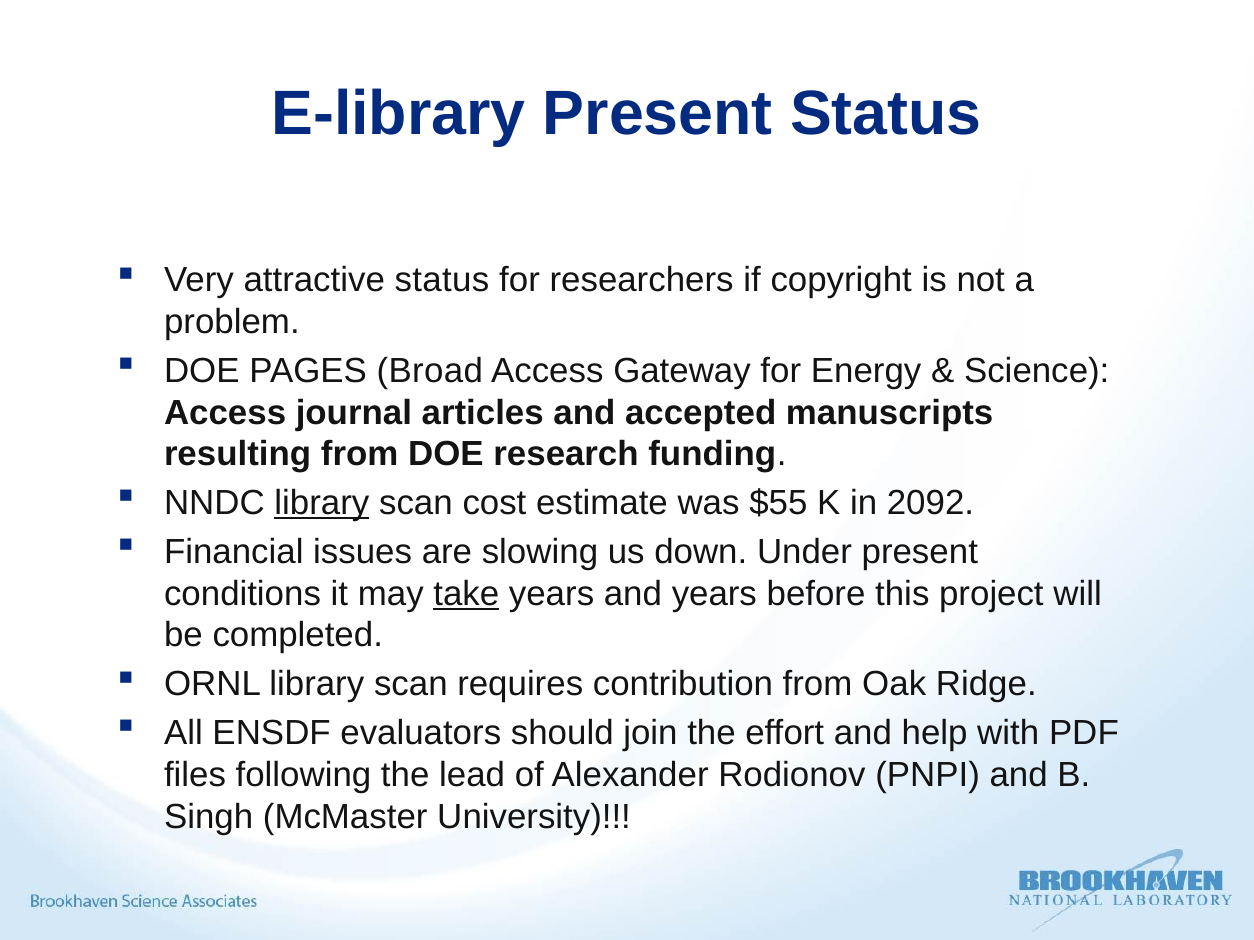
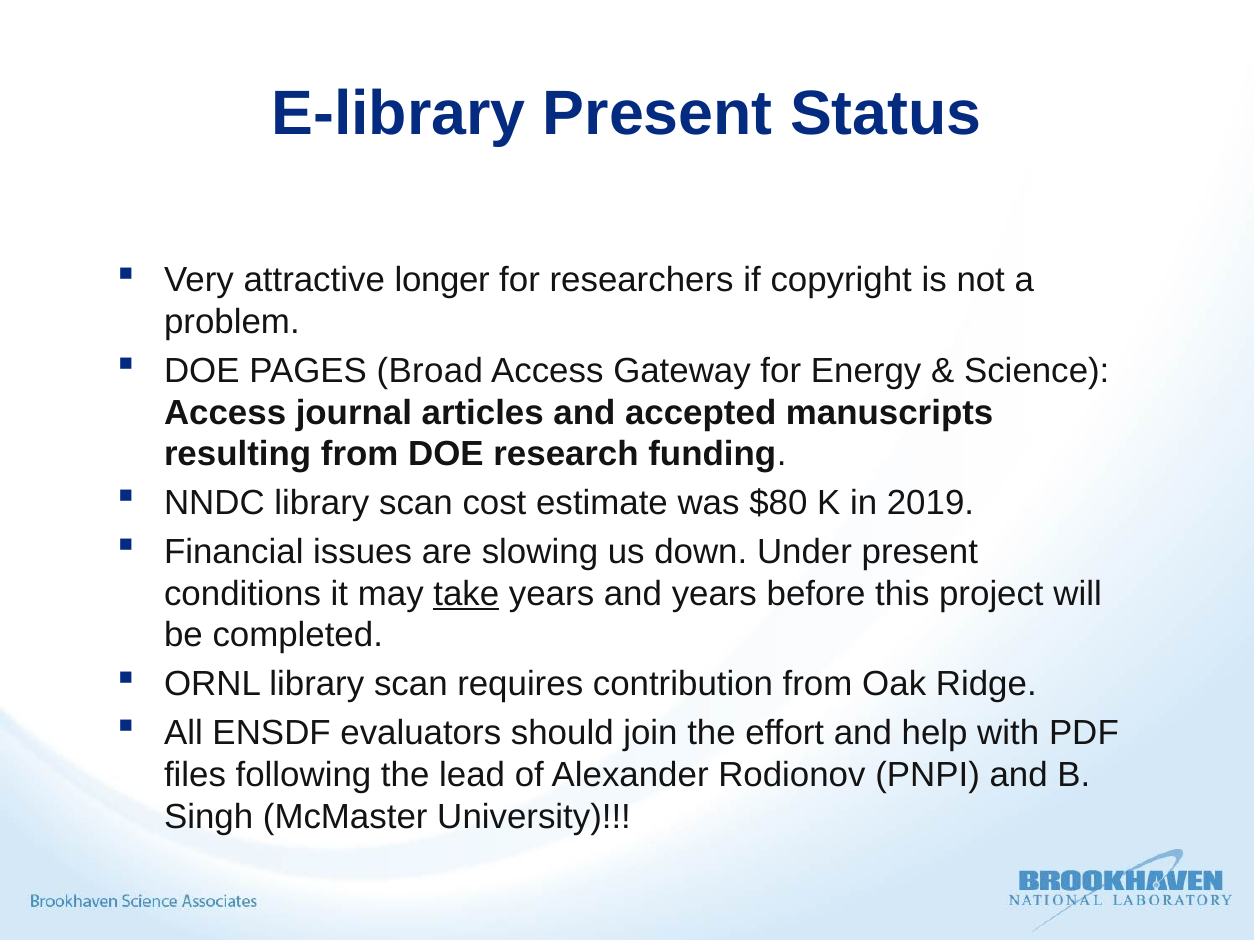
attractive status: status -> longer (442, 280)
library underline: present -> none (322, 503)
$55: $55 -> $80 (778, 503)
2092: 2092 -> 2019 (930, 503)
